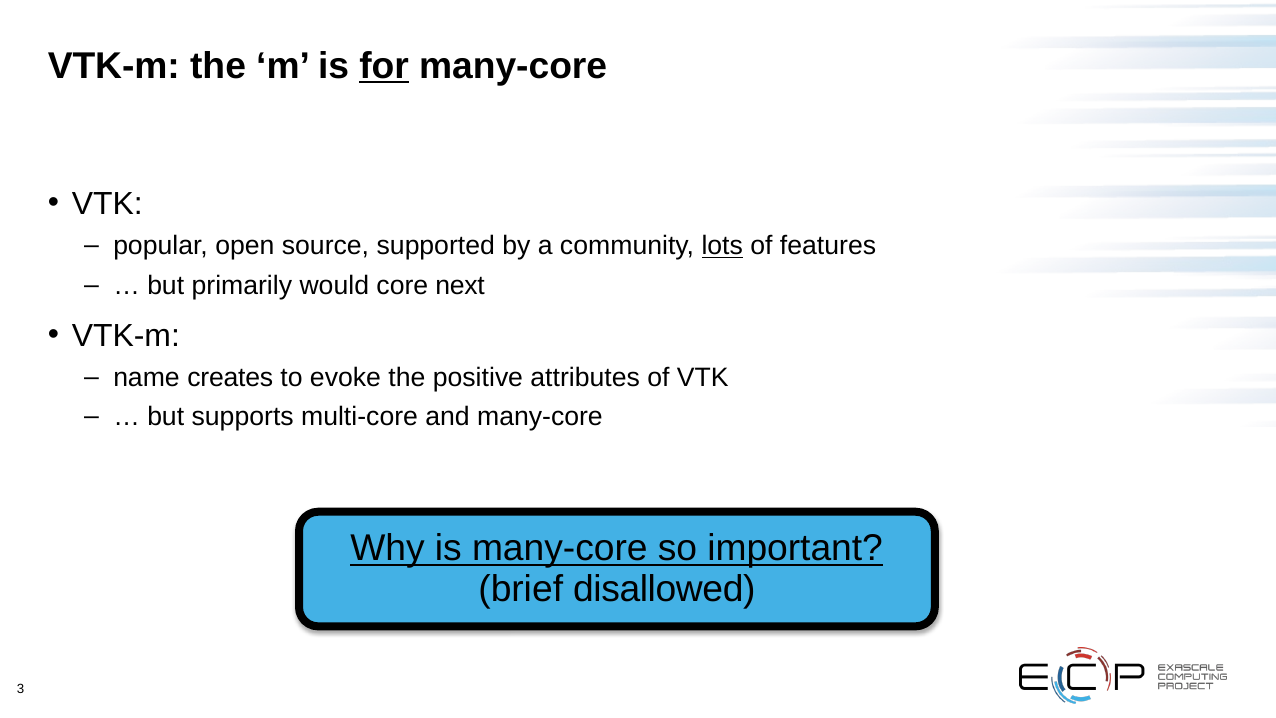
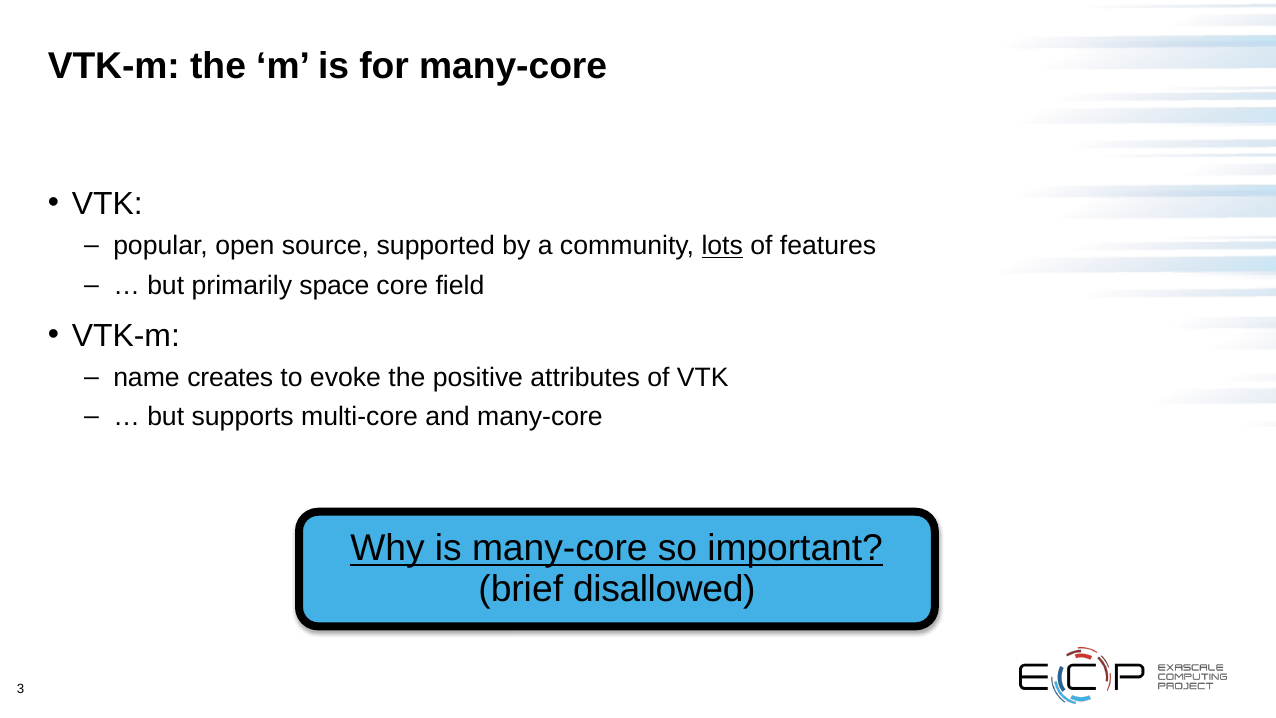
for underline: present -> none (384, 66)
would: would -> space (334, 285)
next: next -> field (460, 285)
